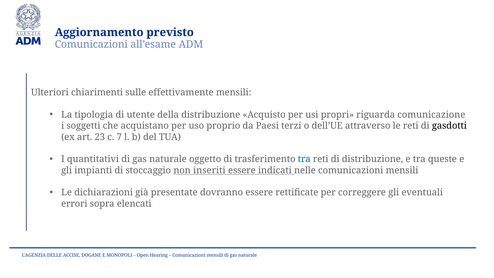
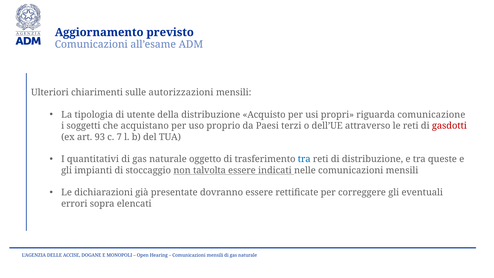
effettivamente: effettivamente -> autorizzazioni (181, 92)
gasdotti colour: black -> red (449, 126)
23: 23 -> 93 (100, 137)
inseriti: inseriti -> talvolta (209, 170)
